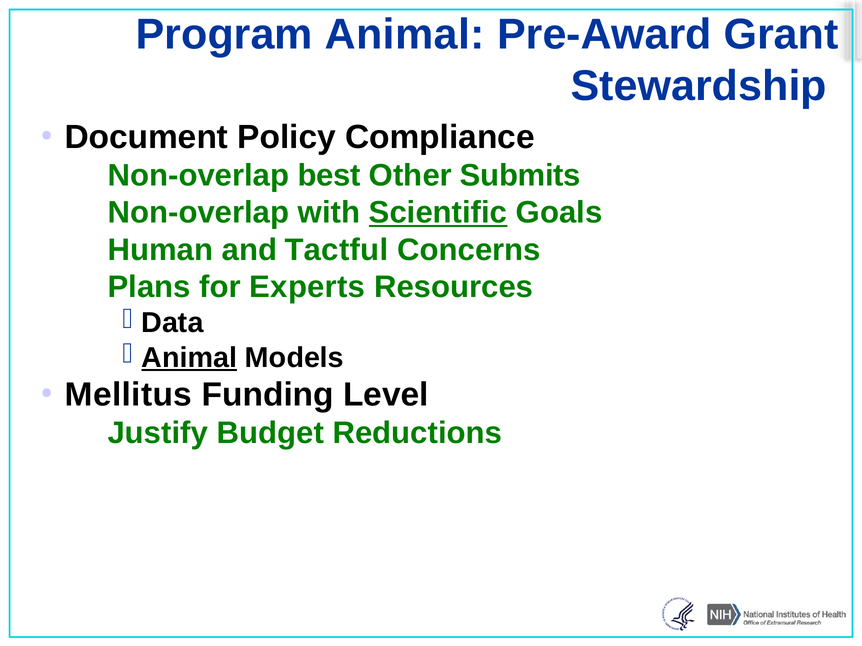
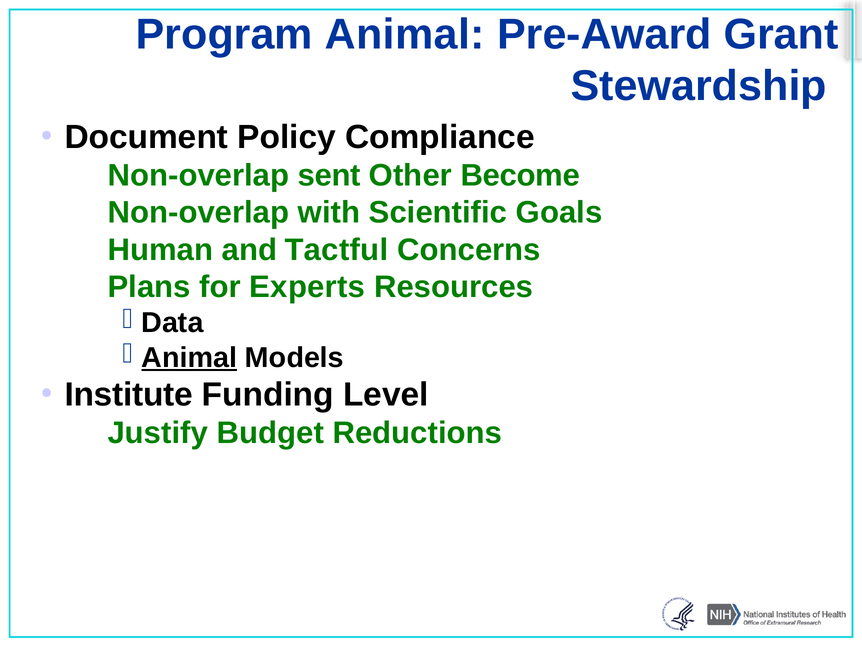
best: best -> sent (329, 176)
Submits: Submits -> Become (520, 176)
Scientific underline: present -> none (438, 213)
Mellitus: Mellitus -> Institute (129, 395)
